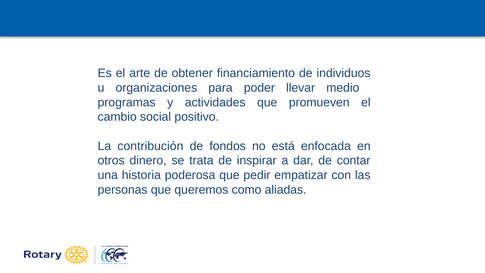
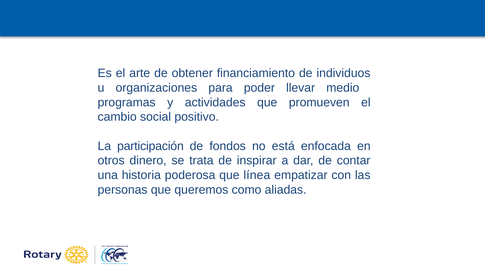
contribución: contribución -> participación (150, 146)
pedir: pedir -> línea (257, 175)
